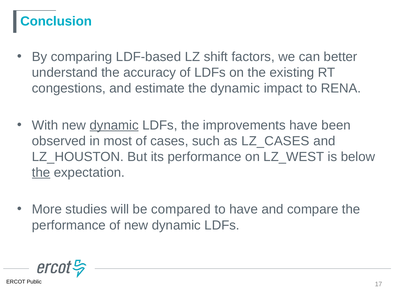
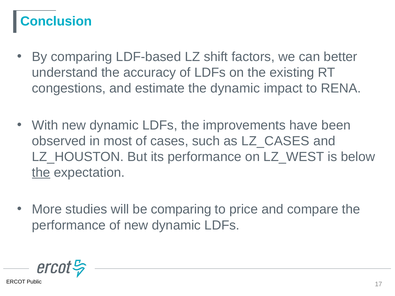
dynamic underline: present -> none (114, 125)
be compared: compared -> comparing (181, 210)
to have: have -> price (244, 210)
